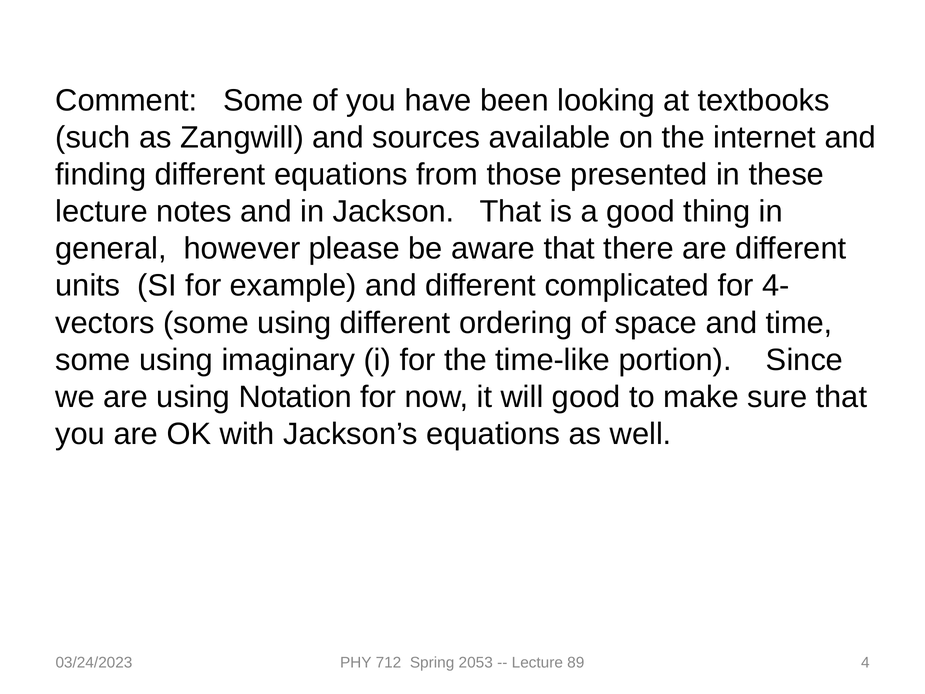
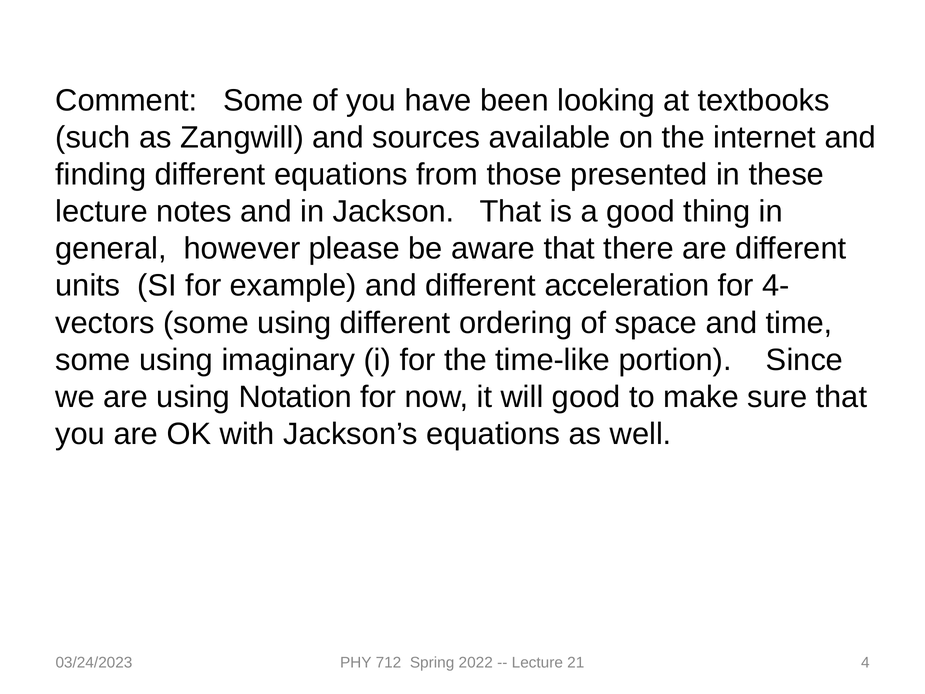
complicated: complicated -> acceleration (627, 286)
2053: 2053 -> 2022 (476, 663)
89: 89 -> 21 (576, 663)
